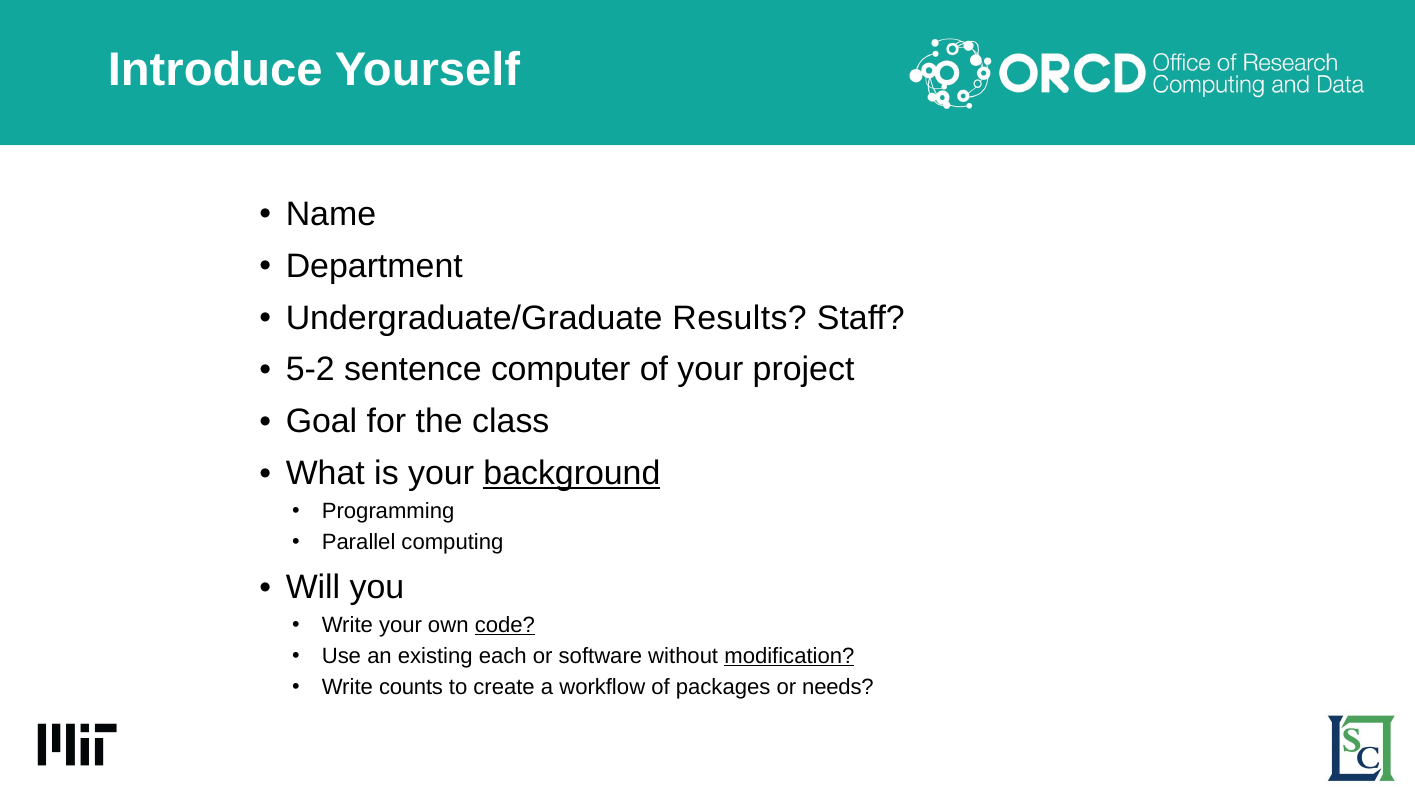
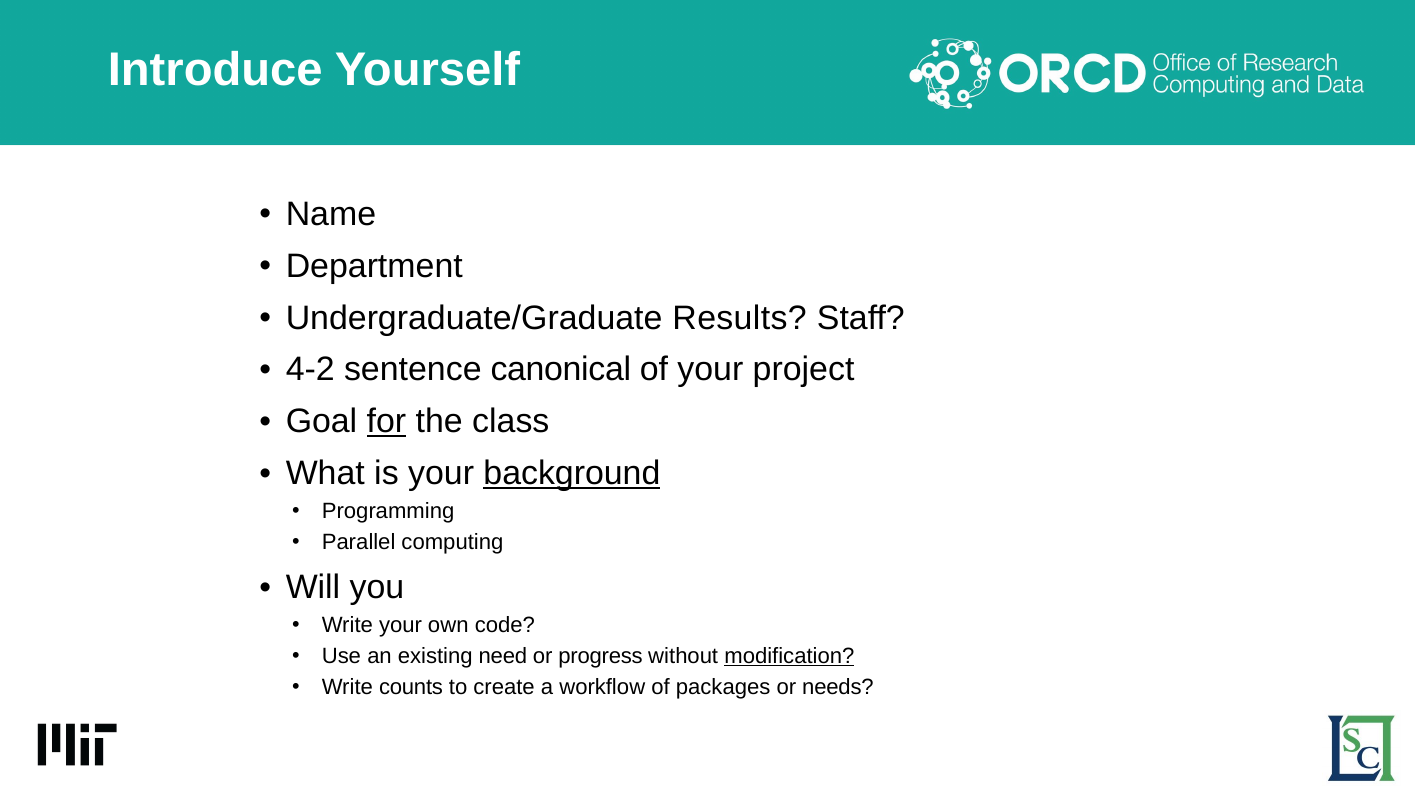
5-2: 5-2 -> 4-2 (310, 370)
computer: computer -> canonical (561, 370)
for underline: none -> present (386, 422)
code underline: present -> none (505, 625)
each: each -> need (503, 656)
software: software -> progress (601, 656)
